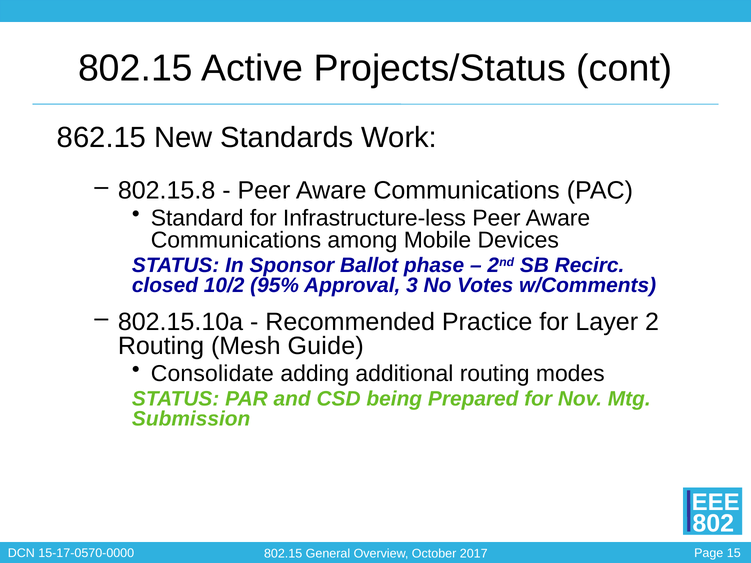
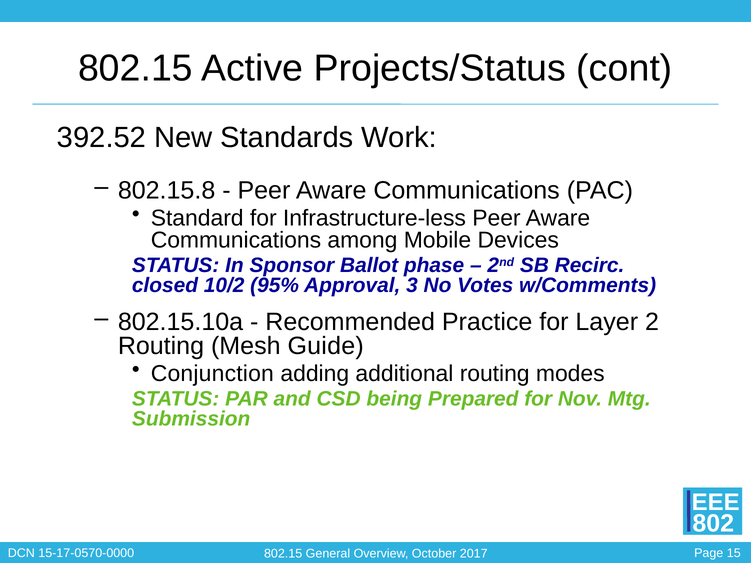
862.15: 862.15 -> 392.52 (101, 138)
Consolidate: Consolidate -> Conjunction (212, 374)
